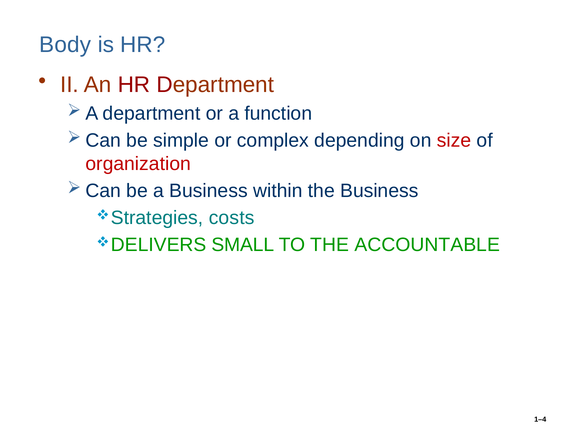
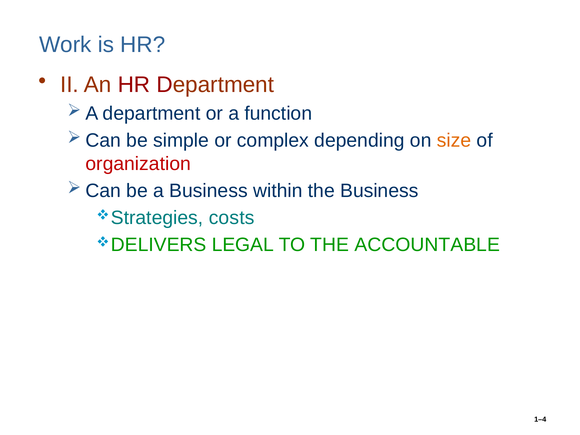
Body: Body -> Work (65, 45)
size colour: red -> orange (454, 141)
SMALL: SMALL -> LEGAL (243, 245)
